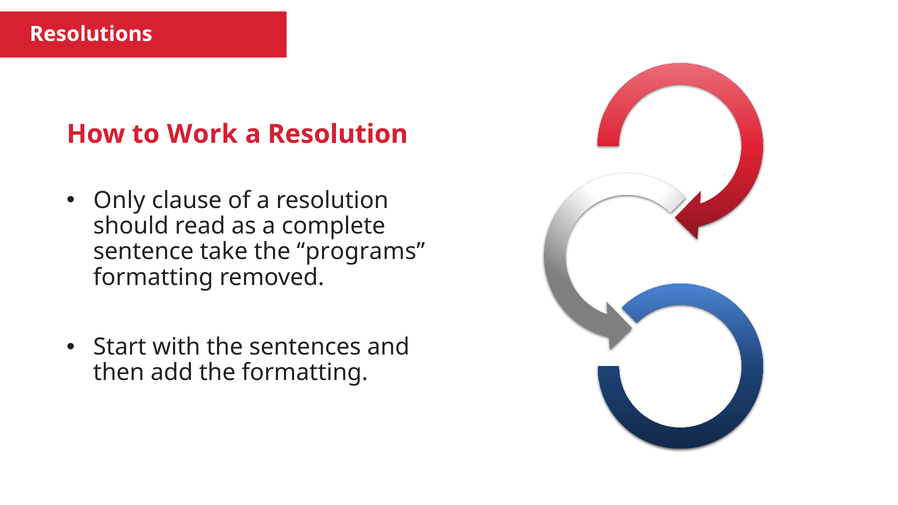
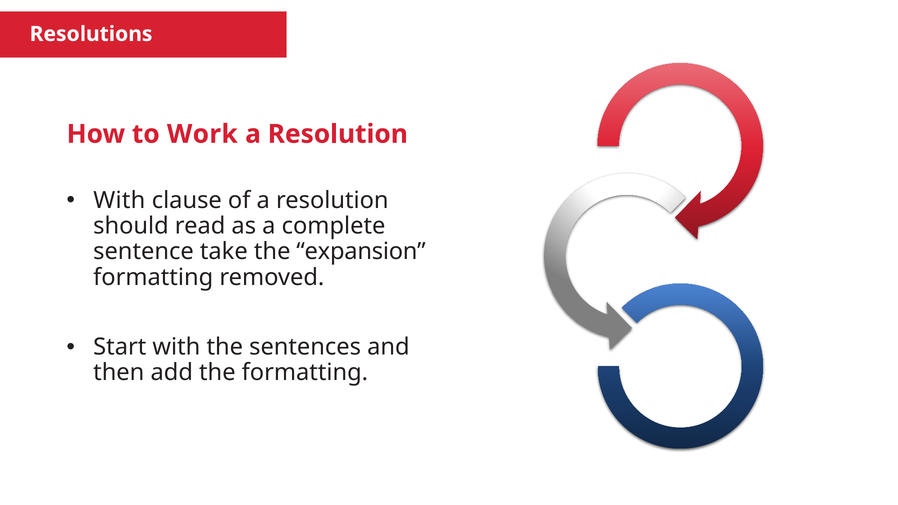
Only: Only -> With (119, 201)
programs: programs -> expansion (361, 252)
